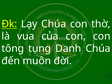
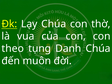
tông: tông -> theo (13, 49)
